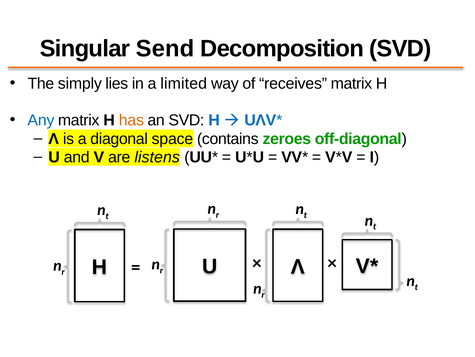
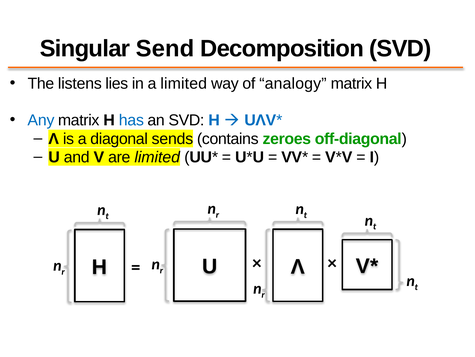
simply: simply -> listens (80, 83)
receives: receives -> analogy (293, 83)
has colour: orange -> blue (131, 120)
space: space -> sends (172, 139)
are listens: listens -> limited (157, 157)
